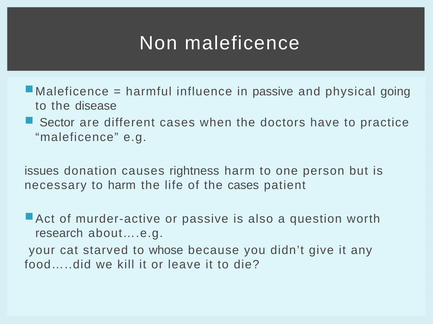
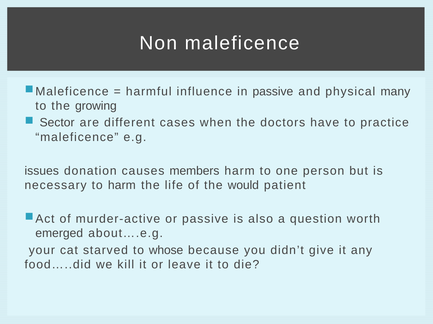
going: going -> many (395, 92)
disease: disease -> growing (96, 106)
rightness: rightness -> members (194, 171)
the cases: cases -> would (243, 186)
research: research -> emerged (59, 234)
